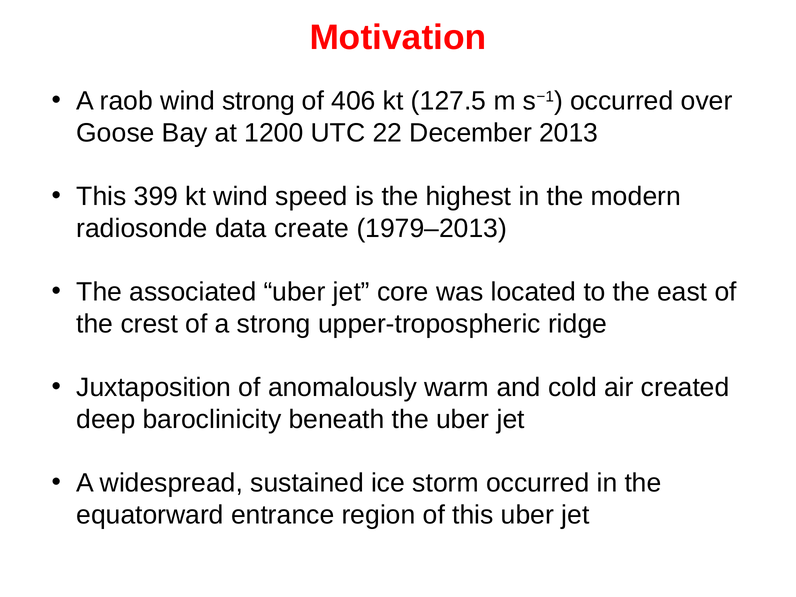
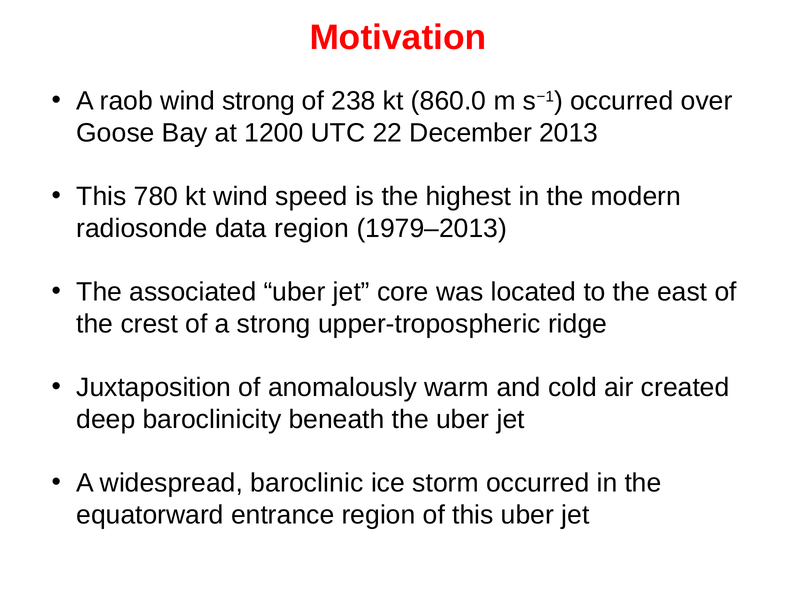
406: 406 -> 238 (354, 101)
127.5: 127.5 -> 860.0 (449, 101)
399: 399 -> 780 (156, 197)
data create: create -> region (312, 228)
sustained: sustained -> baroclinic (307, 483)
